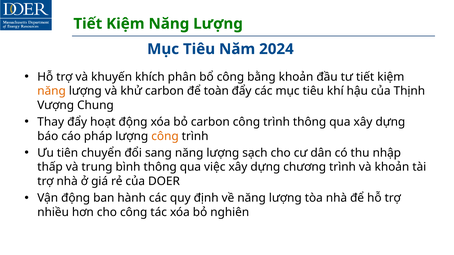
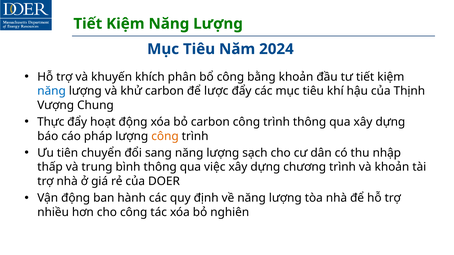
năng colour: orange -> blue (52, 91)
toàn: toàn -> lược (216, 91)
Thay: Thay -> Thực (51, 122)
